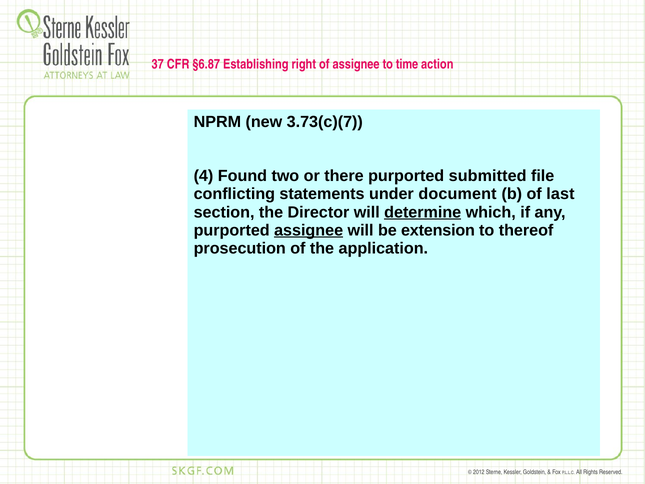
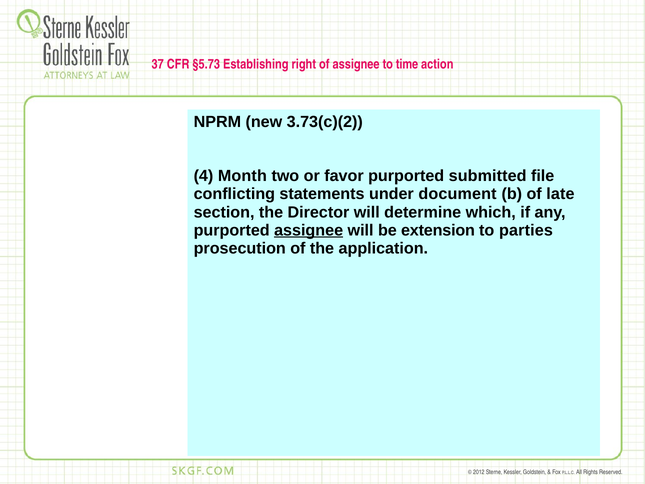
§6.87: §6.87 -> §5.73 (206, 64)
3.73(c)(7: 3.73(c)(7 -> 3.73(c)(2 (325, 122)
Found: Found -> Month (242, 176)
there: there -> favor (344, 176)
last: last -> late (560, 194)
determine underline: present -> none (423, 212)
thereof: thereof -> parties (526, 230)
